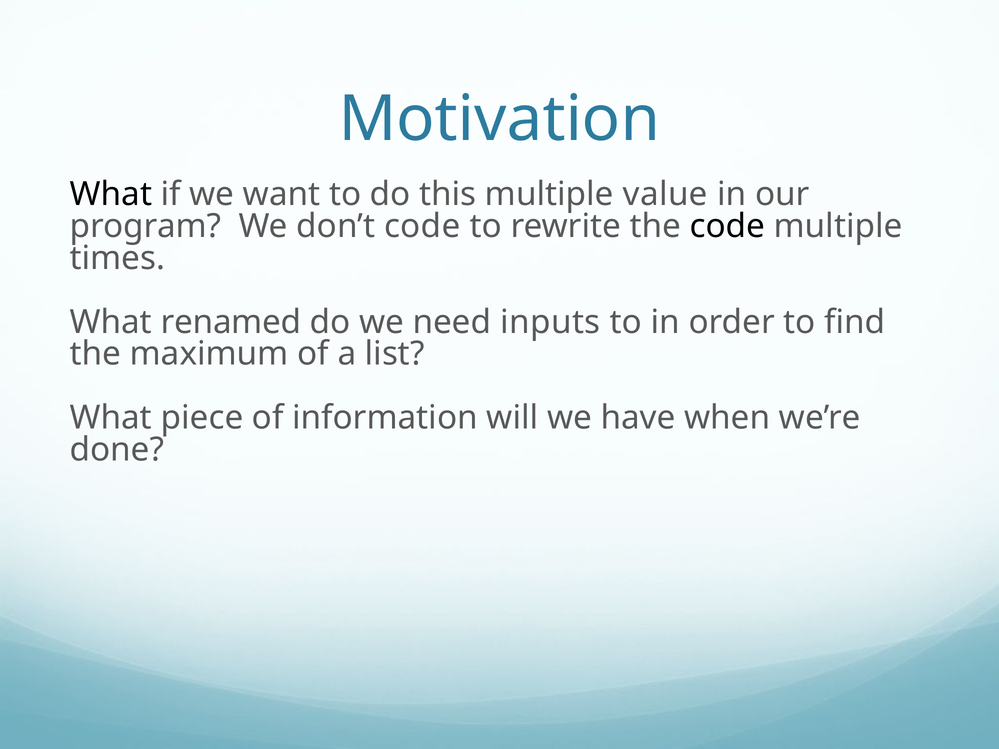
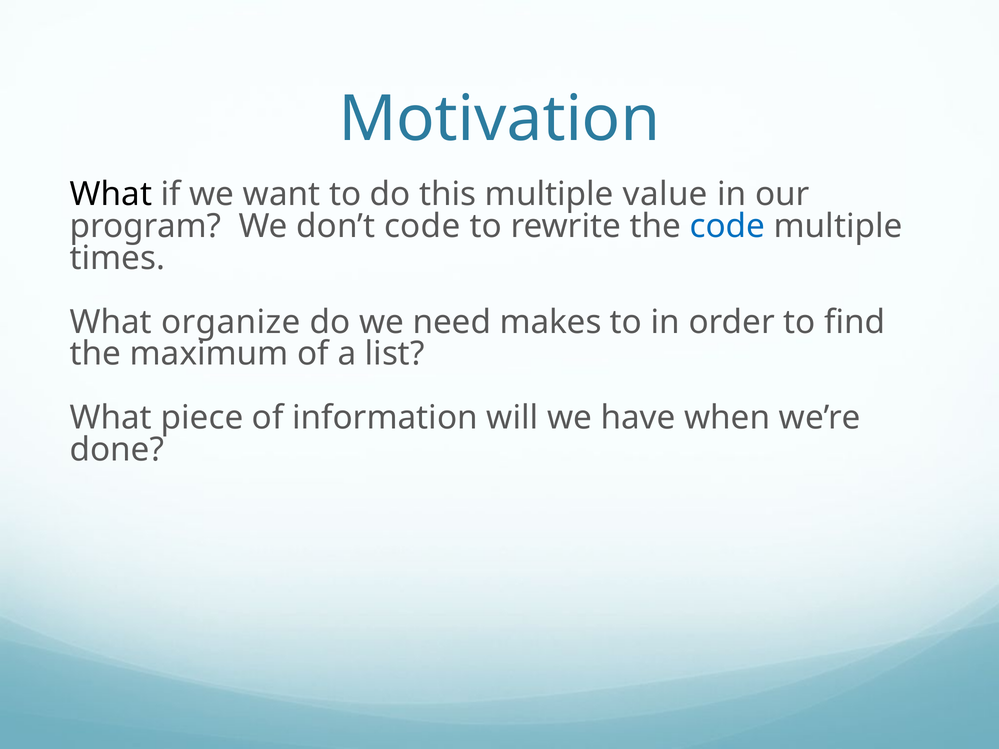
code colour: black -> blue (727, 226)
renamed: renamed -> organize (231, 322)
inputs: inputs -> makes (551, 322)
